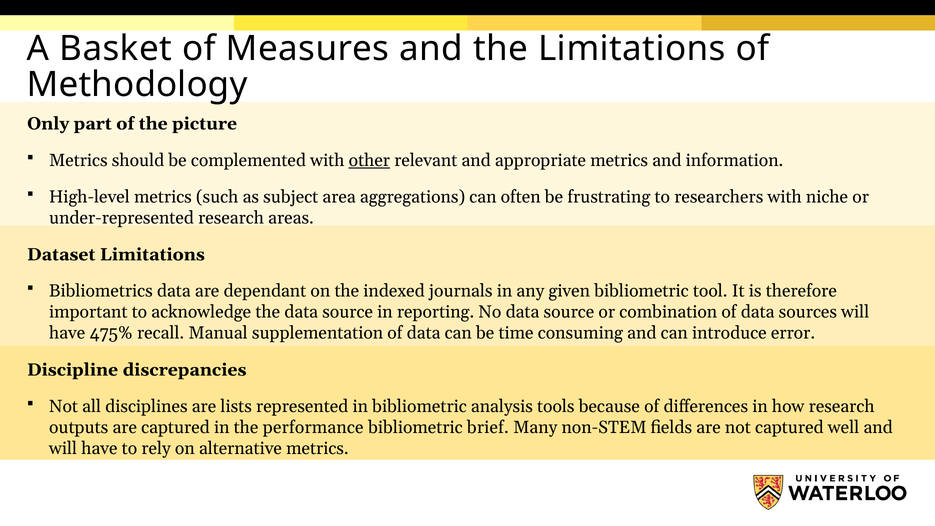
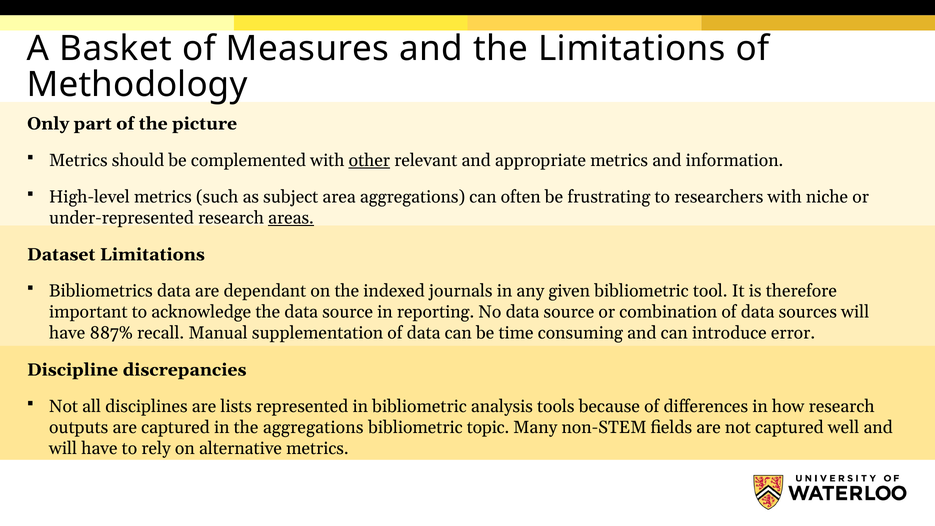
areas underline: none -> present (291, 218)
475%: 475% -> 887% (111, 333)
the performance: performance -> aggregations (313, 427)
brief: brief -> topic (488, 427)
